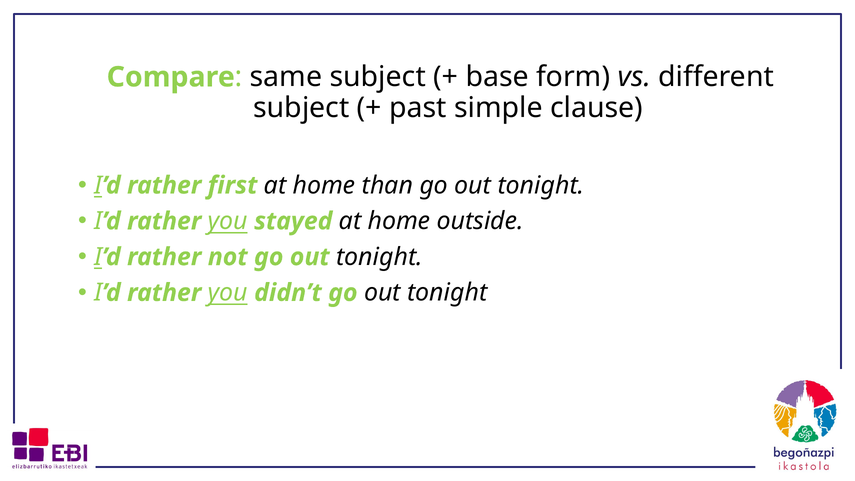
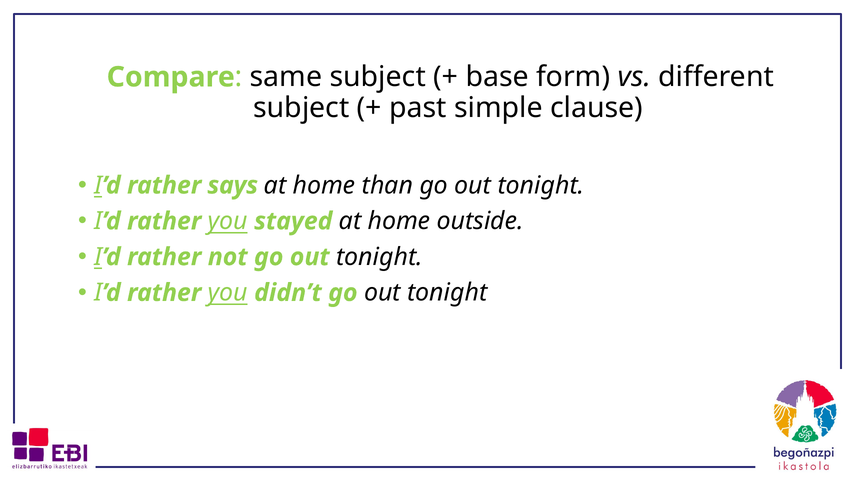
first: first -> says (233, 185)
